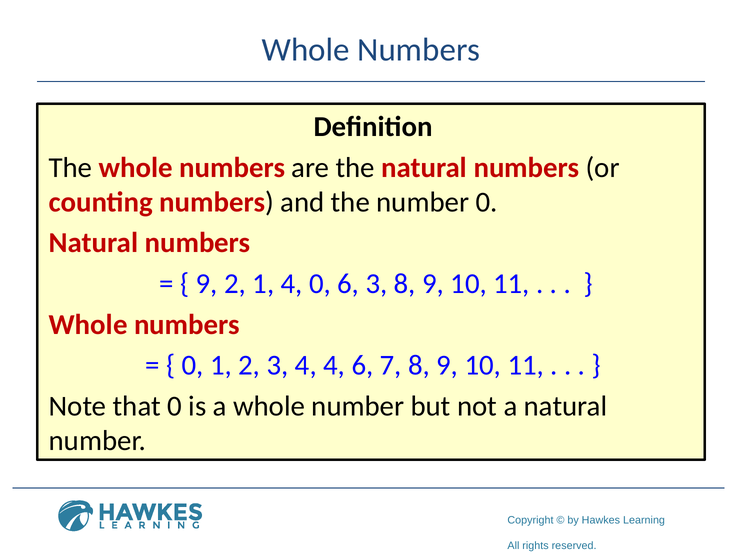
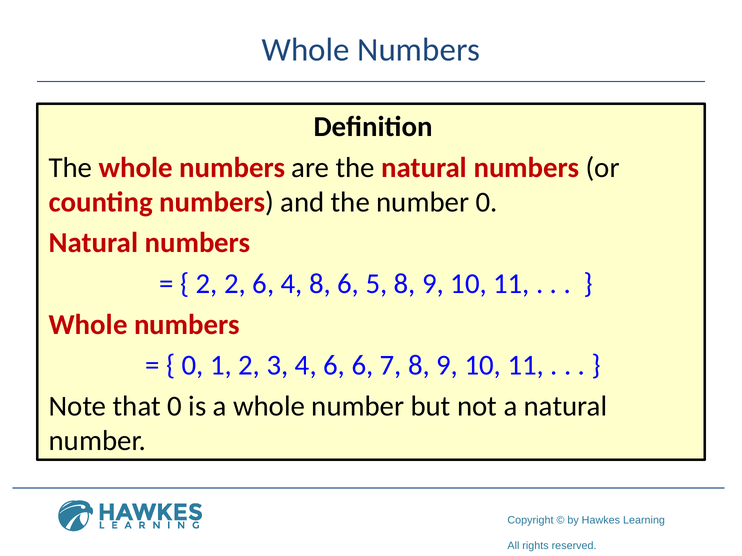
9: 9 -> 2 (207, 284)
2 1: 1 -> 6 (263, 284)
4 0: 0 -> 8 (320, 284)
6 3: 3 -> 5 (376, 284)
4 4: 4 -> 6 (334, 366)
